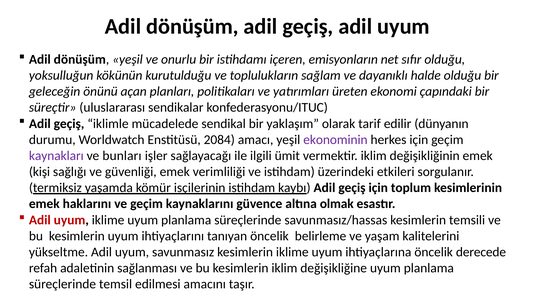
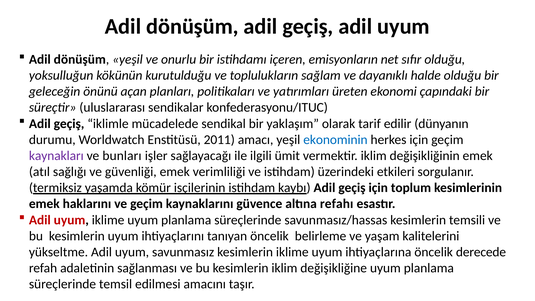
2084: 2084 -> 2011 (219, 140)
ekonominin colour: purple -> blue (335, 140)
kişi: kişi -> atıl (39, 172)
olmak: olmak -> refahı (337, 204)
